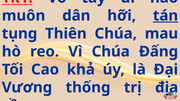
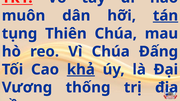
khả underline: none -> present (81, 70)
